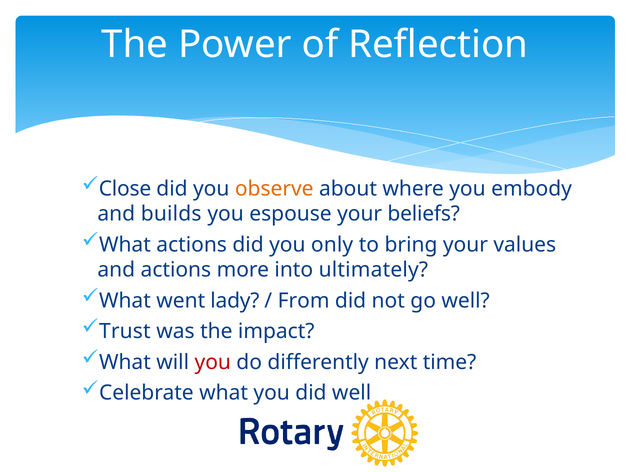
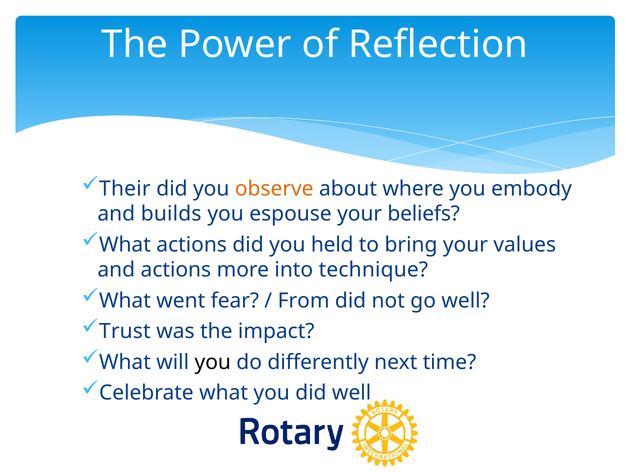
Close: Close -> Their (125, 189)
only: only -> held (332, 245)
ultimately: ultimately -> technique (373, 270)
lady: lady -> fear (235, 301)
you colour: red -> black (213, 363)
